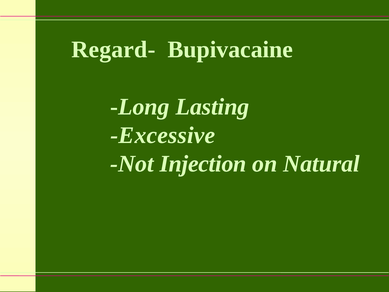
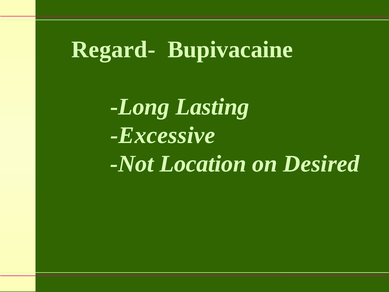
Injection: Injection -> Location (203, 164)
Natural: Natural -> Desired (321, 164)
